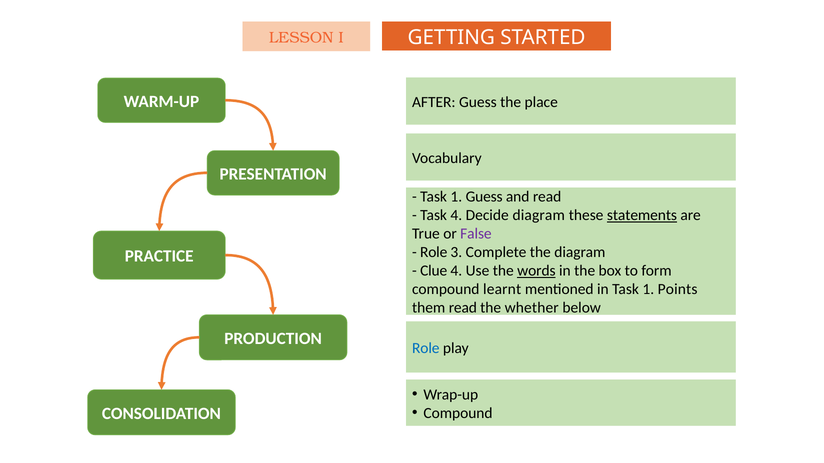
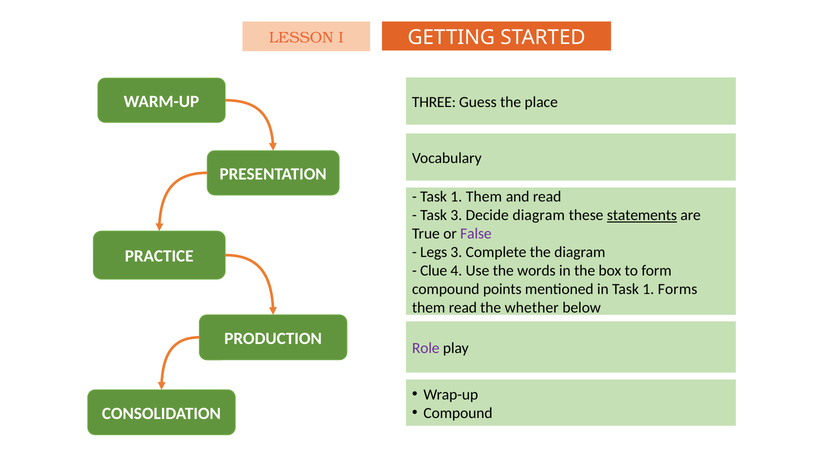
AFTER: AFTER -> THREE (434, 102)
1 Guess: Guess -> Them (484, 197)
Task 4: 4 -> 3 (456, 215)
Role: Role -> Legs (434, 253)
words underline: present -> none (536, 271)
learnt: learnt -> points (502, 290)
Points: Points -> Forms (678, 290)
Role colour: blue -> purple (426, 348)
